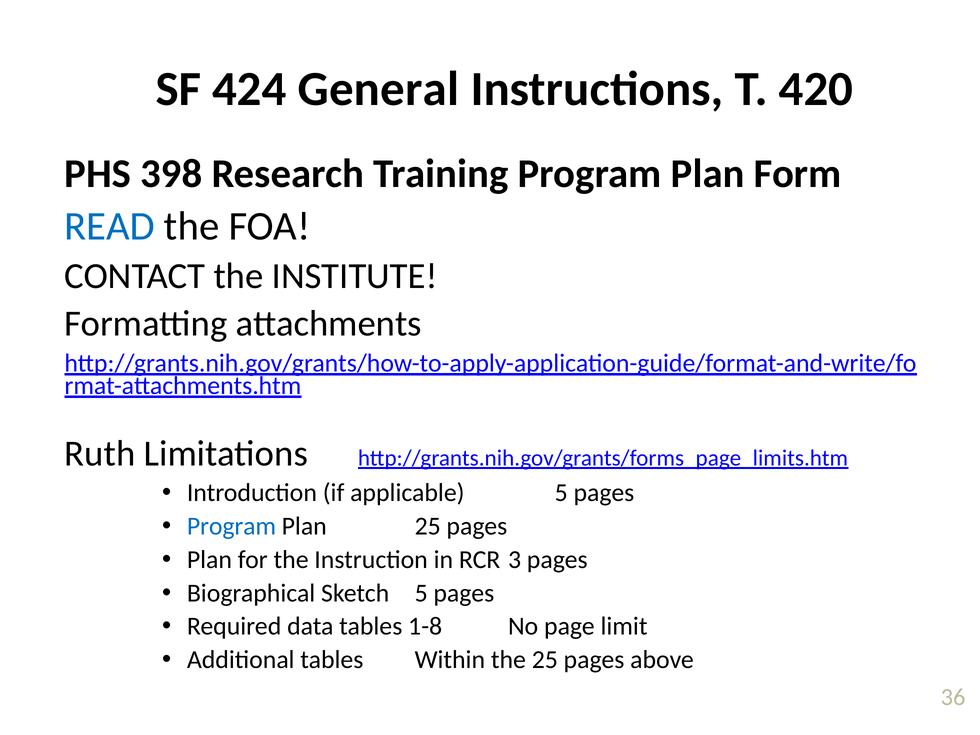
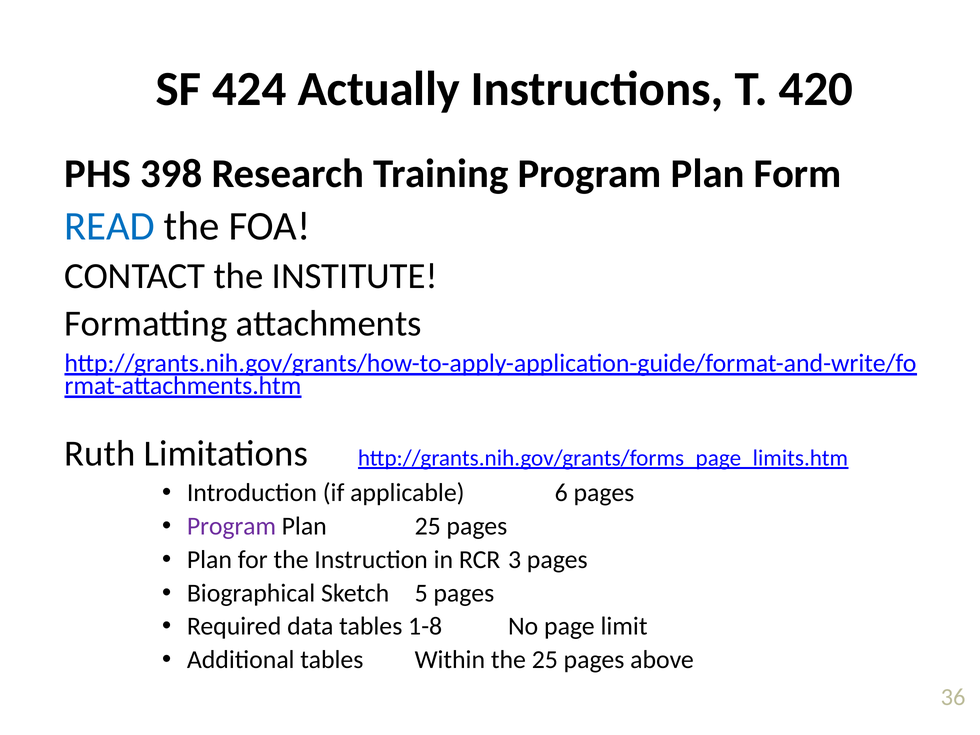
General: General -> Actually (379, 89)
applicable 5: 5 -> 6 (561, 493)
Program colour: blue -> purple (232, 526)
